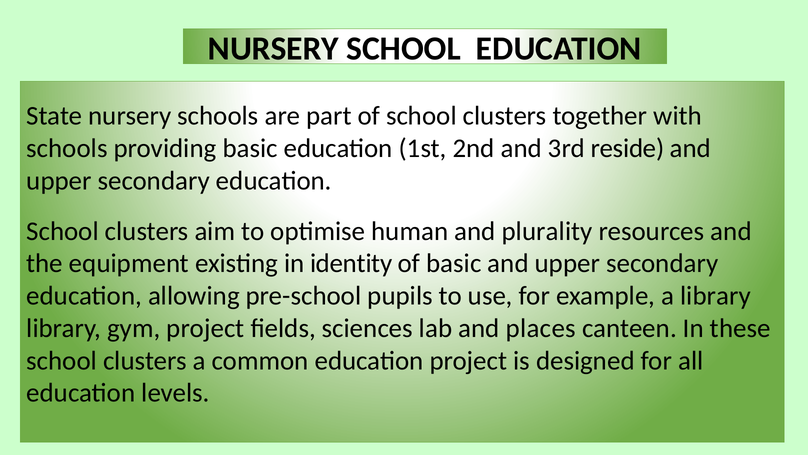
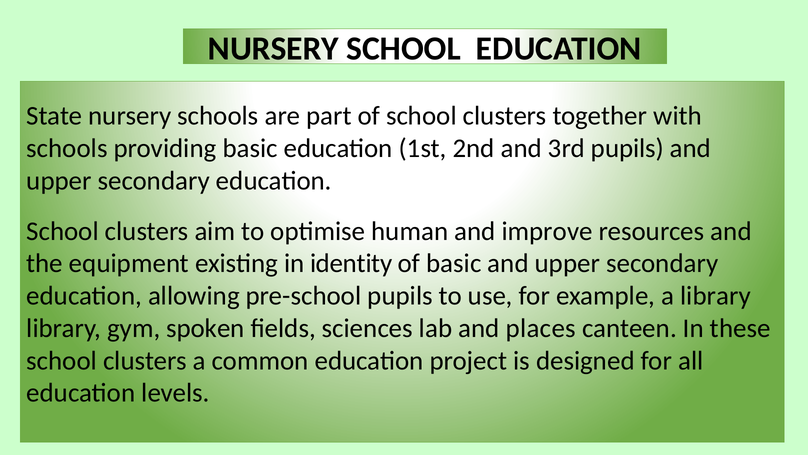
3rd reside: reside -> pupils (627, 148)
plurality: plurality -> improve (547, 231)
gym project: project -> spoken (205, 328)
